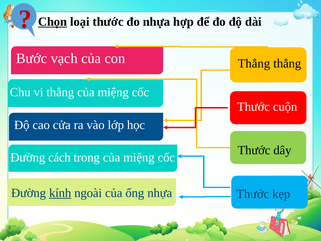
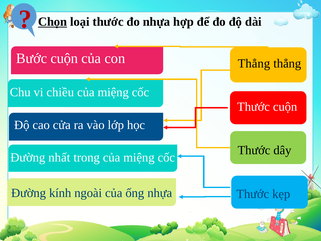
Bước vạch: vạch -> cuộn (64, 58)
vi thẳng: thẳng -> chiều (60, 92)
cách: cách -> nhất (59, 157)
kính underline: present -> none (60, 193)
